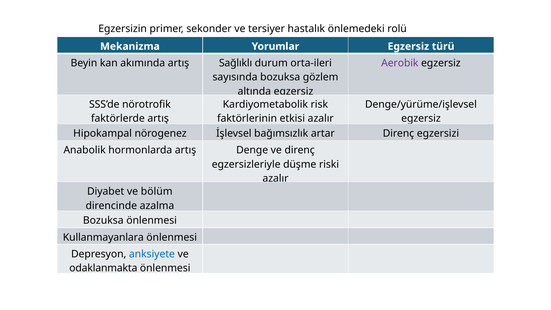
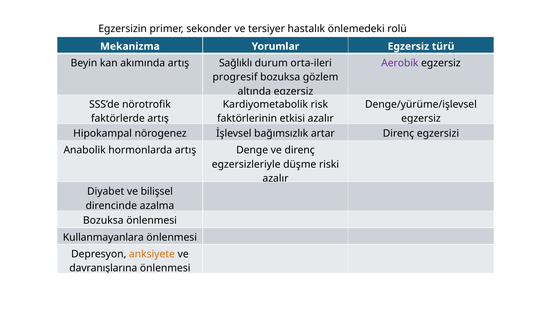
sayısında: sayısında -> progresif (235, 77)
bölüm: bölüm -> bilişsel (157, 192)
anksiyete colour: blue -> orange (152, 254)
odaklanmakta: odaklanmakta -> davranışlarına (103, 268)
